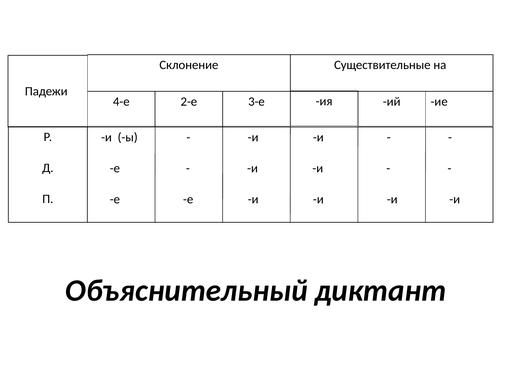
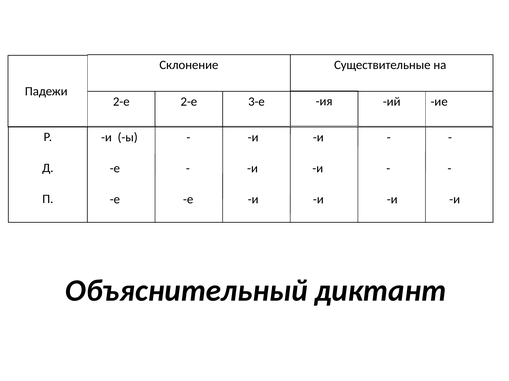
4-е: 4-е -> 2-е (121, 102)
